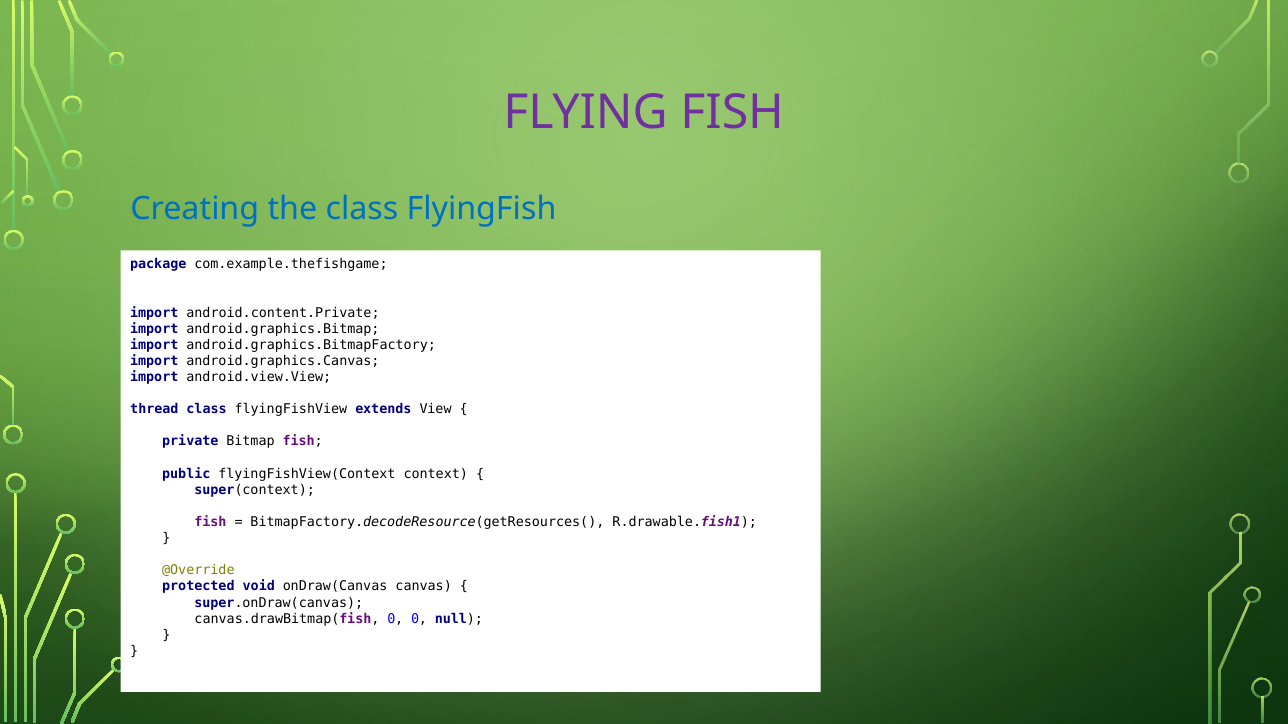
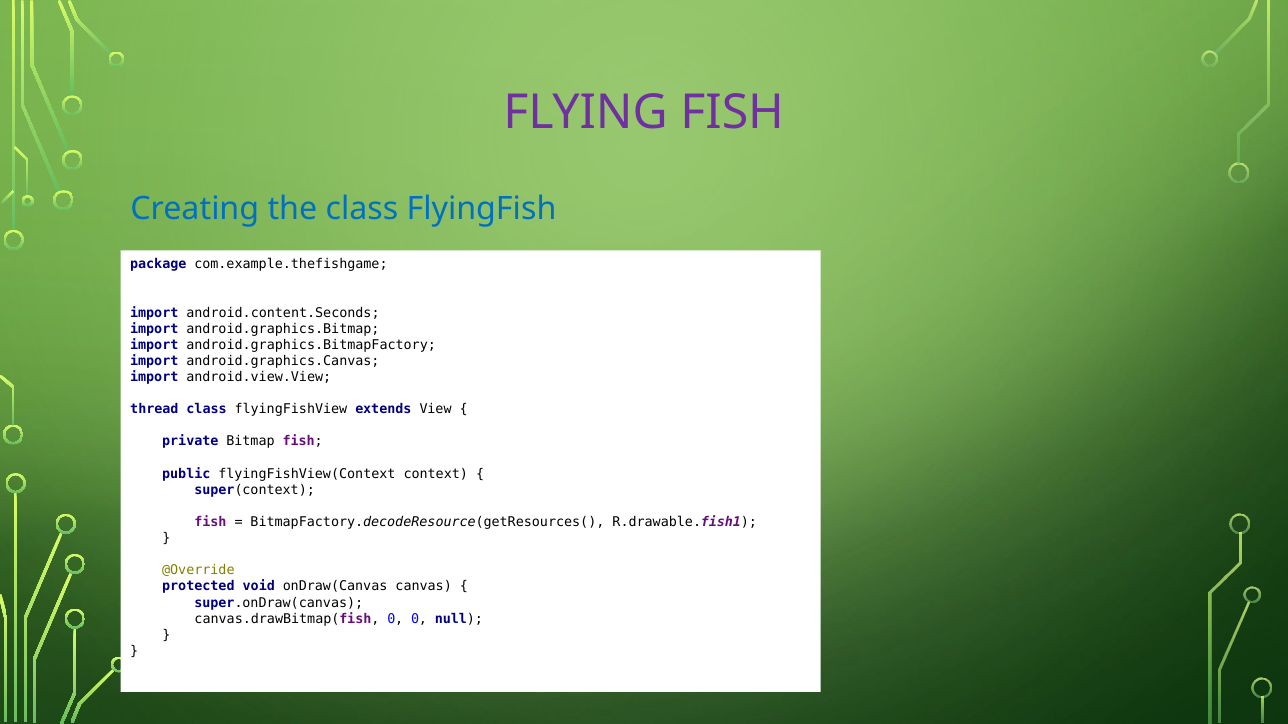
android.content.Private: android.content.Private -> android.content.Seconds (283, 313)
